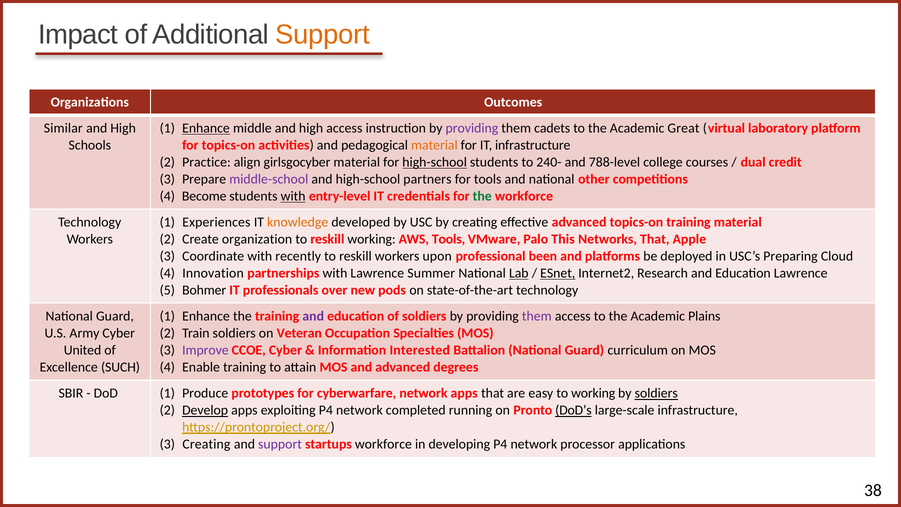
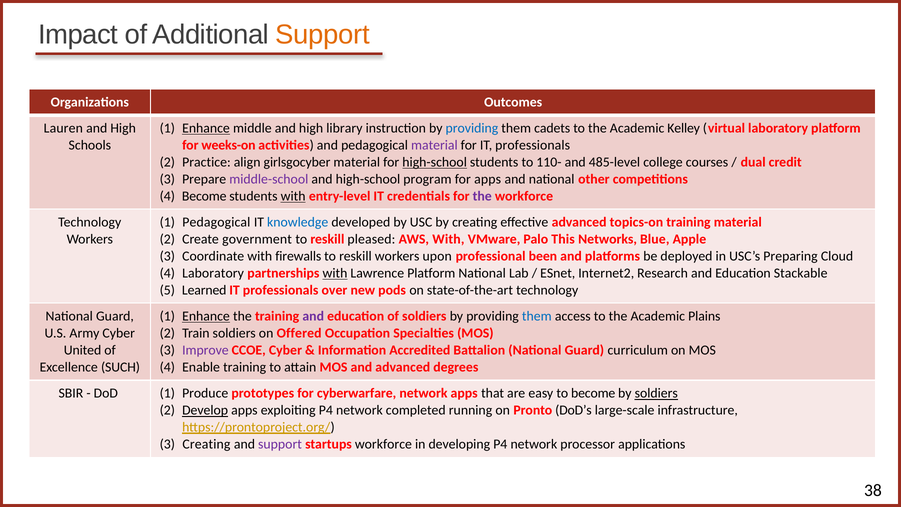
Similar: Similar -> Lauren (63, 128)
high access: access -> library (344, 128)
providing colour: purple -> blue (472, 128)
Great: Great -> Kelley (684, 128)
for topics-on: topics-on -> weeks-on (229, 145)
material colour: orange -> purple (434, 145)
for IT infrastructure: infrastructure -> professionals (533, 145)
240-: 240- -> 110- (549, 162)
788-level: 788-level -> 485-level (614, 162)
partners: partners -> program (427, 179)
for tools: tools -> apps (488, 179)
the colour: green -> purple (482, 196)
Experiences: Experiences -> Pedagogical (216, 222)
knowledge colour: orange -> blue (298, 222)
organization: organization -> government (257, 239)
reskill working: working -> pleased (371, 239)
AWS Tools: Tools -> With (448, 239)
Networks That: That -> Blue (655, 239)
recently: recently -> firewalls (298, 256)
Innovation: Innovation -> Laboratory (213, 273)
with underline: none -> present (335, 273)
Lawrence Summer: Summer -> Platform (431, 273)
Lab underline: present -> none (519, 273)
ESnet underline: present -> none (558, 273)
Education Lawrence: Lawrence -> Stackable (801, 273)
Bohmer: Bohmer -> Learned (204, 290)
Enhance underline: none -> present (206, 316)
them colour: purple -> blue (537, 316)
Veteran: Veteran -> Offered (299, 333)
Interested: Interested -> Accredited (420, 350)
to working: working -> become (593, 393)
DoD’s underline: present -> none (573, 410)
